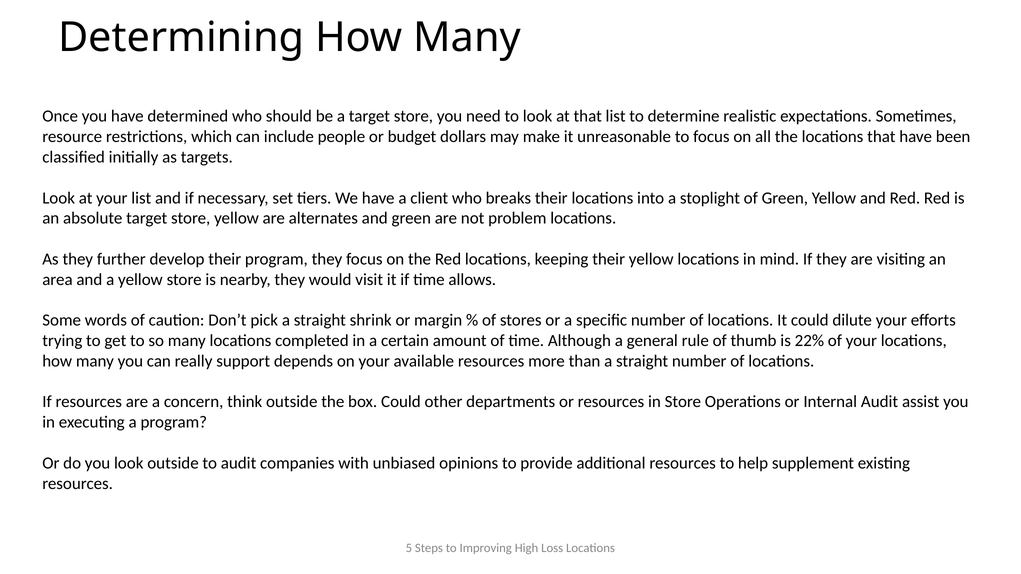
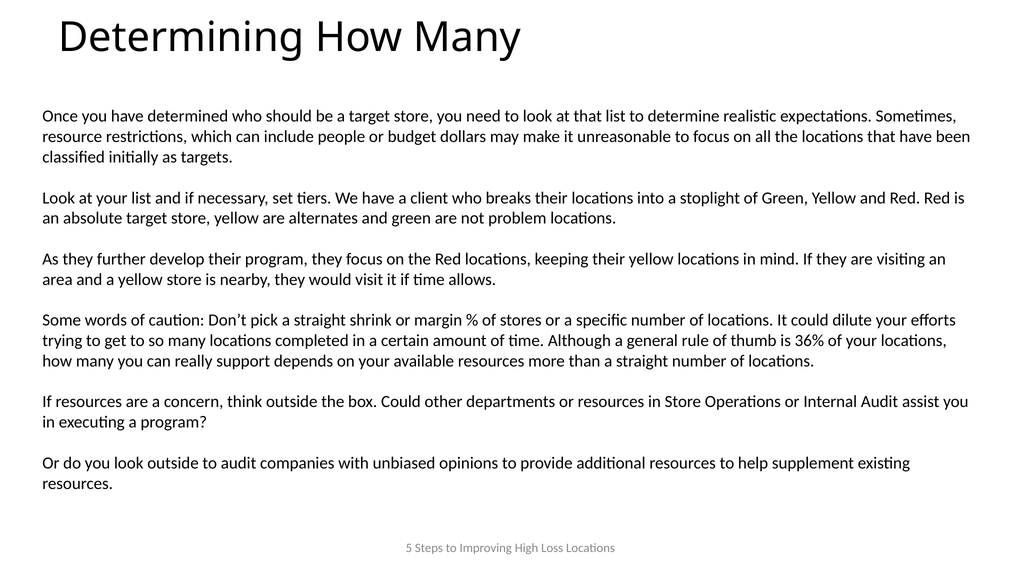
22%: 22% -> 36% (809, 341)
